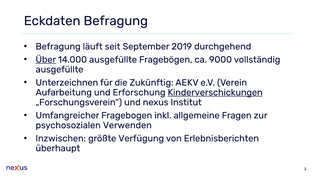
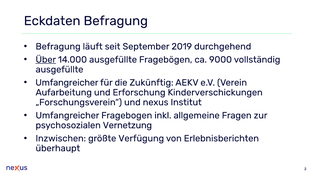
Unterzeichnen: Unterzeichnen -> Umfangreicher (67, 83)
Kinderverschickungen underline: present -> none (215, 92)
Verwenden: Verwenden -> Vernetzung (127, 125)
